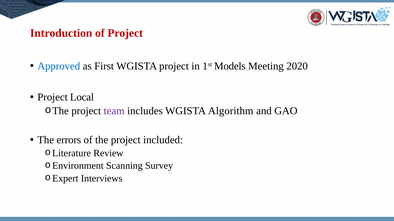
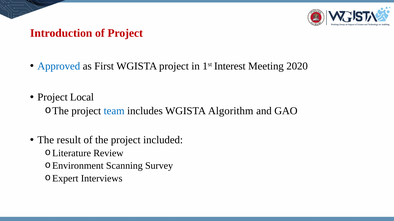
Models: Models -> Interest (230, 66)
team colour: purple -> blue (114, 111)
errors: errors -> result (69, 140)
